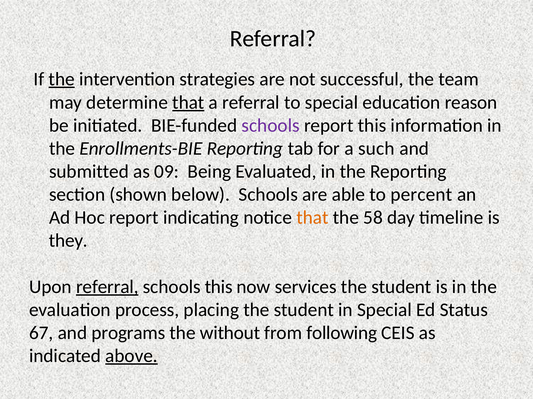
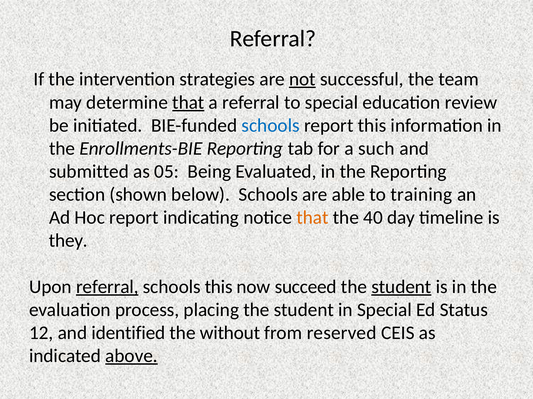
the underline: present -> none (62, 79)
not underline: none -> present (302, 79)
reason: reason -> review (471, 103)
schools colour: purple -> blue (271, 126)
09: 09 -> 05 (167, 172)
percent: percent -> training (421, 195)
58: 58 -> 40 (373, 218)
services: services -> succeed (306, 287)
student underline: none -> present (401, 287)
67: 67 -> 12 (41, 333)
programs: programs -> identified (128, 333)
following: following -> reserved (342, 333)
